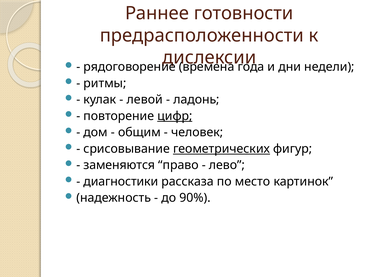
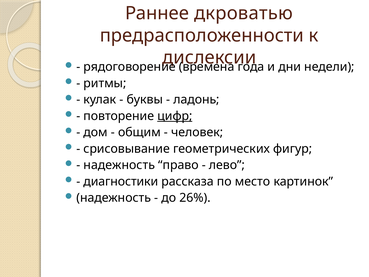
готовности: готовности -> дкроватью (243, 13)
левой: левой -> буквы (145, 100)
геометрических underline: present -> none (222, 149)
заменяются: заменяются -> надежность (119, 165)
90%: 90% -> 26% (195, 198)
